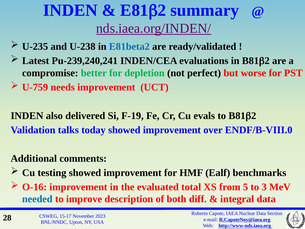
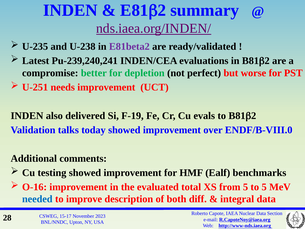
E81beta2 colour: blue -> purple (129, 46)
U-759: U-759 -> U-251 (35, 87)
to 3: 3 -> 5 (264, 187)
